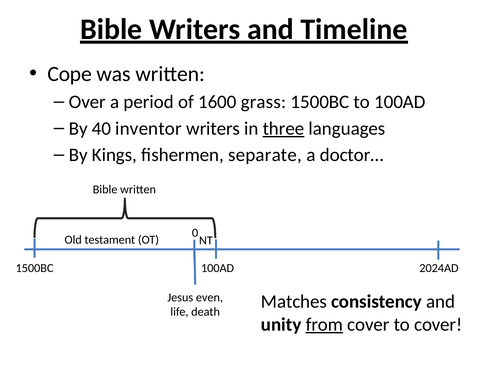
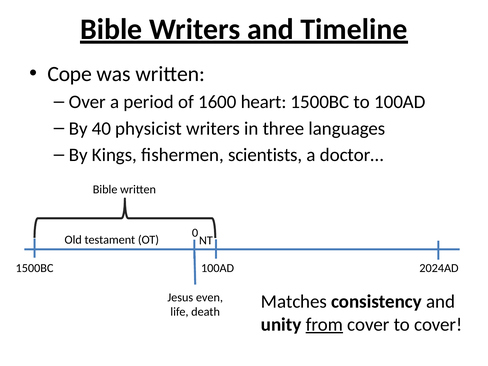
grass: grass -> heart (264, 102)
inventor: inventor -> physicist (149, 128)
three underline: present -> none (283, 128)
separate: separate -> scientists (265, 155)
